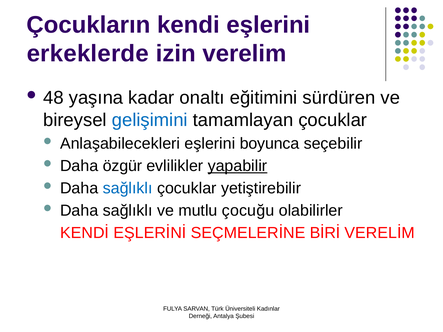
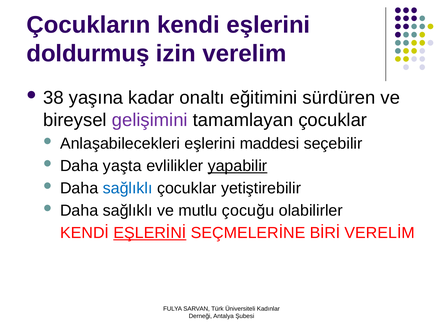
erkeklerde: erkeklerde -> doldurmuş (88, 54)
48: 48 -> 38 (53, 98)
gelişimini colour: blue -> purple (150, 120)
boyunca: boyunca -> maddesi (270, 144)
özgür: özgür -> yaşta (122, 166)
EŞLERİNİ underline: none -> present (150, 233)
